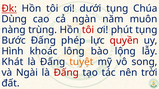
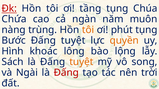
dưới: dưới -> tầng (90, 8)
Dùng: Dùng -> Chứa (14, 19)
tôi colour: red -> orange (88, 30)
phép: phép -> tuyệt (73, 41)
quyền colour: red -> orange (124, 41)
Khát: Khát -> Sách (13, 62)
